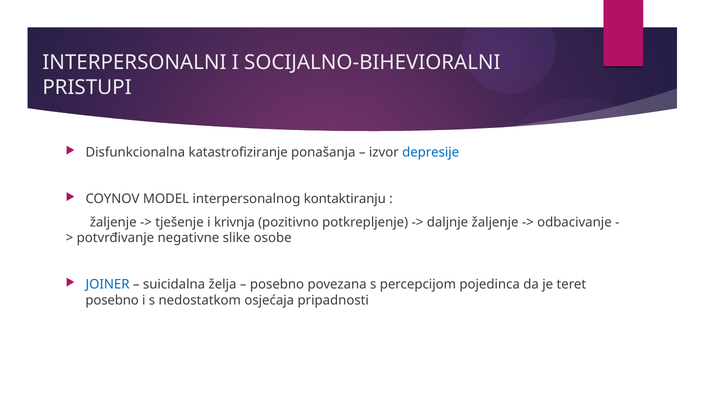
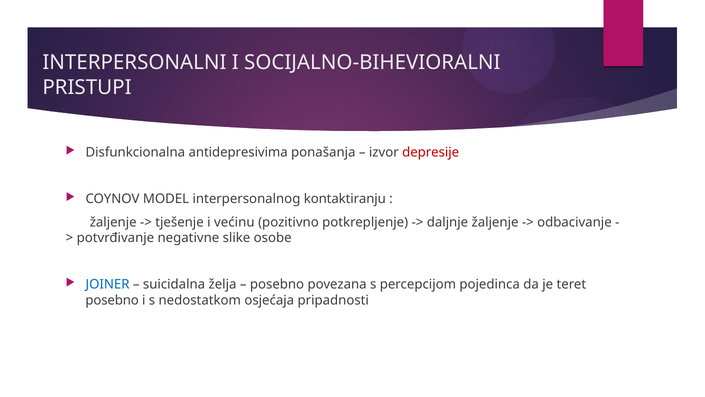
katastrofiziranje: katastrofiziranje -> antidepresivima (238, 152)
depresije colour: blue -> red (431, 152)
krivnja: krivnja -> većinu (234, 222)
